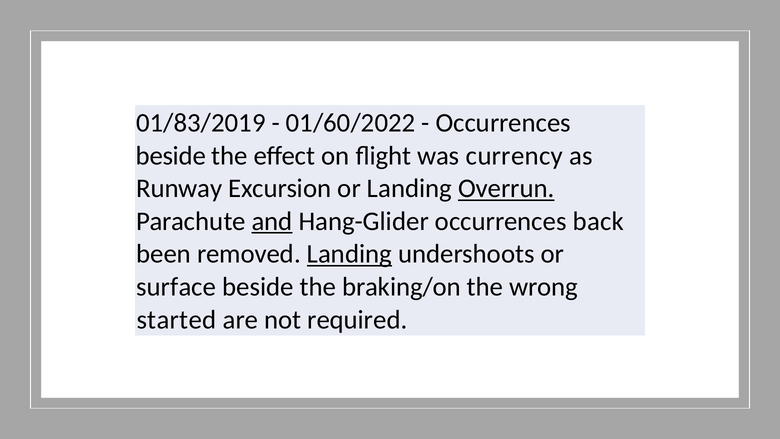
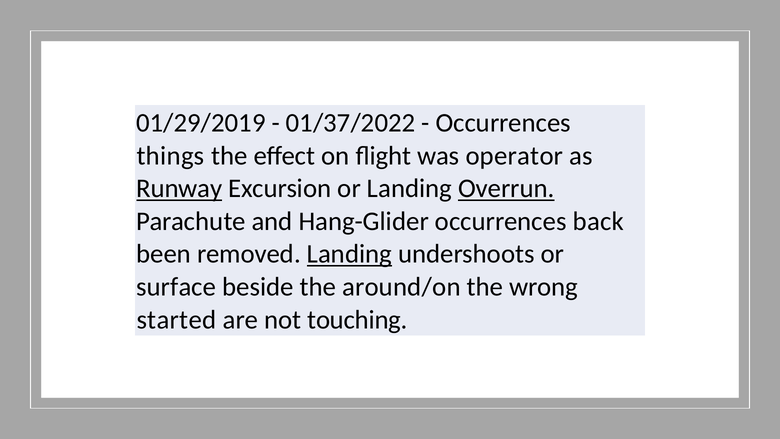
01/83/2019: 01/83/2019 -> 01/29/2019 (201, 123)
01/60/2022: 01/60/2022 -> 01/37/2022 (351, 123)
beside: beside -> things (171, 156)
currency: currency -> operator (514, 156)
Runway underline: none -> present (179, 188)
and underline: present -> none (272, 221)
braking/on: braking/on -> around/on (401, 287)
required: required -> touching (357, 319)
